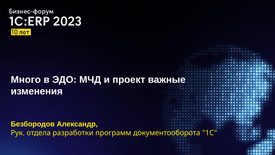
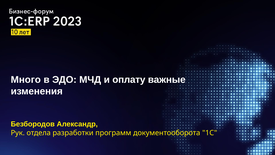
проект: проект -> оплату (129, 80)
